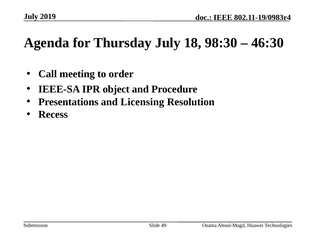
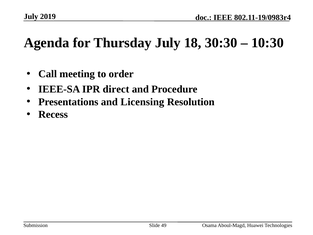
98:30: 98:30 -> 30:30 (221, 43)
46:30: 46:30 -> 10:30 (268, 43)
object: object -> direct (116, 89)
